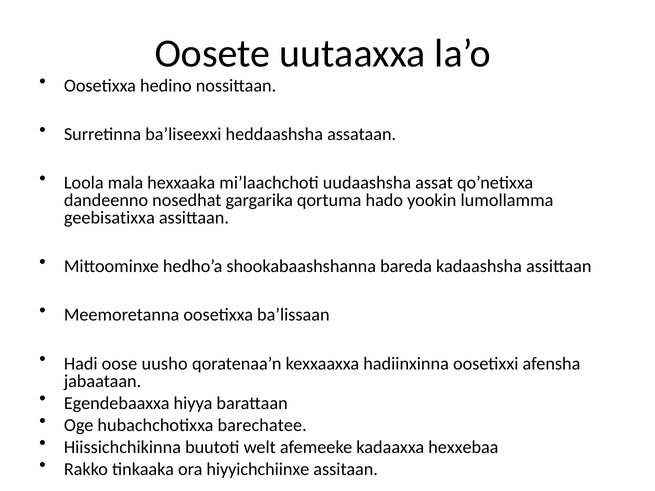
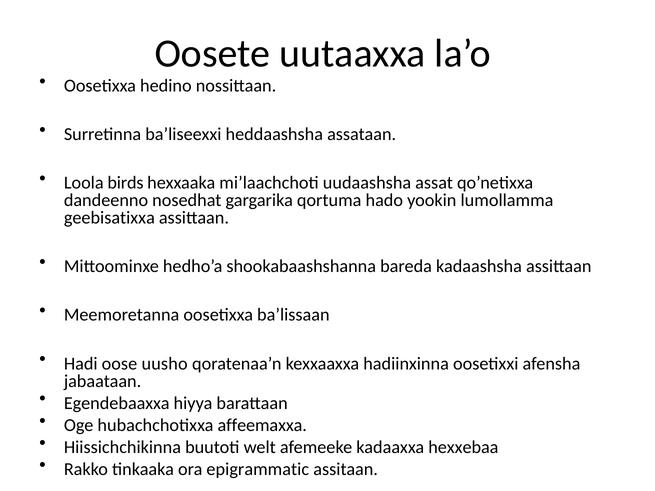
mala: mala -> birds (126, 183)
barechatee: barechatee -> affeemaxxa (262, 425)
hiyyichchiinxe: hiyyichchiinxe -> epigrammatic (258, 470)
